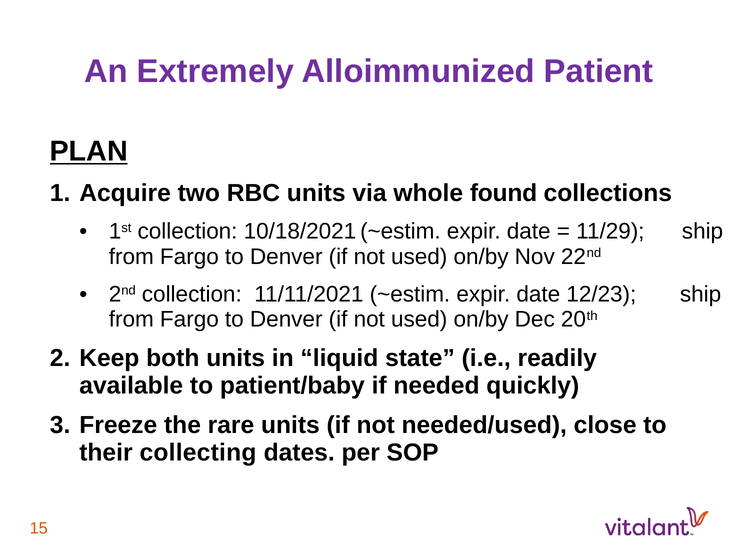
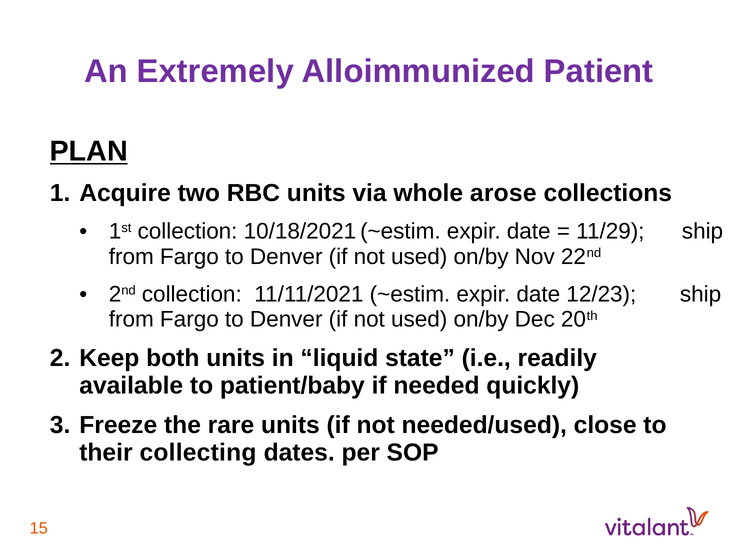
found: found -> arose (503, 193)
